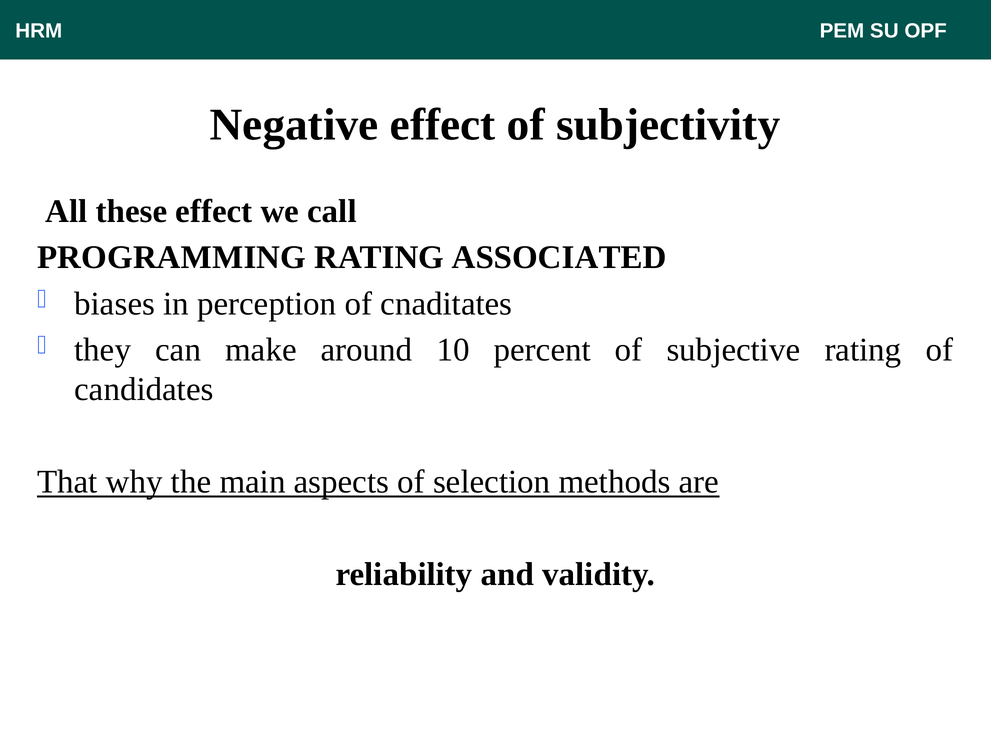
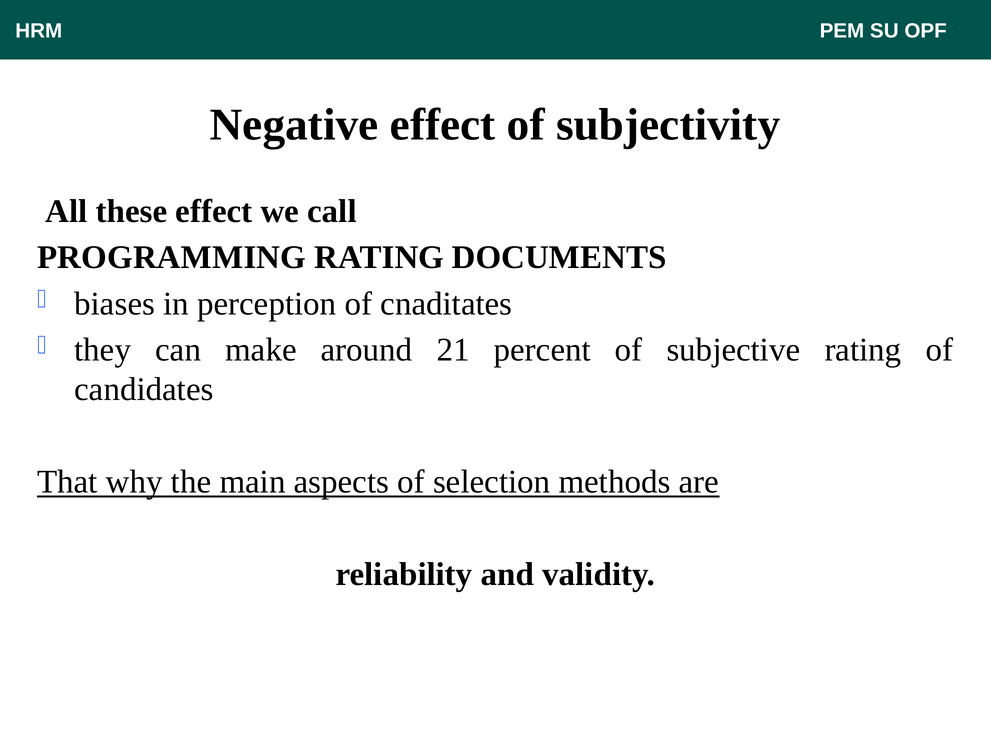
ASSOCIATED: ASSOCIATED -> DOCUMENTS (559, 258)
10: 10 -> 21 (453, 350)
